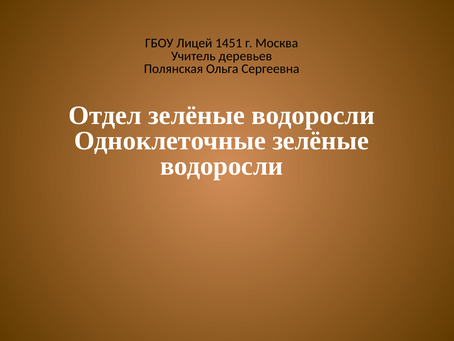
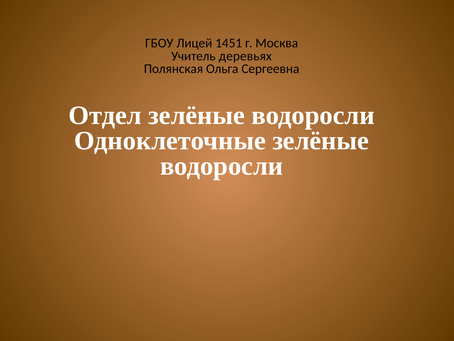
деревьев: деревьев -> деревьях (245, 56)
